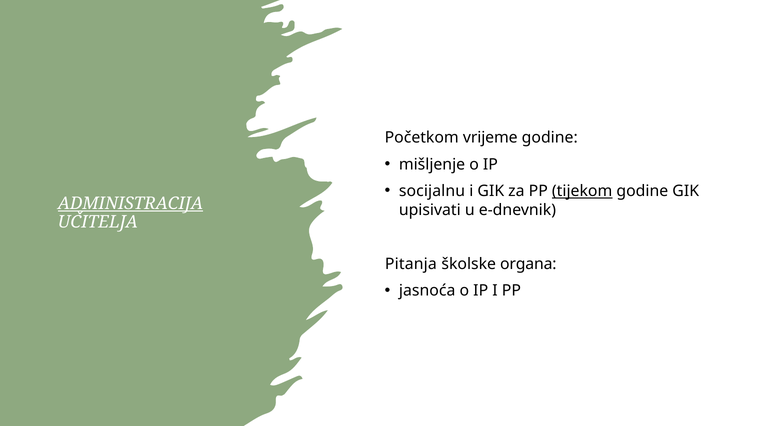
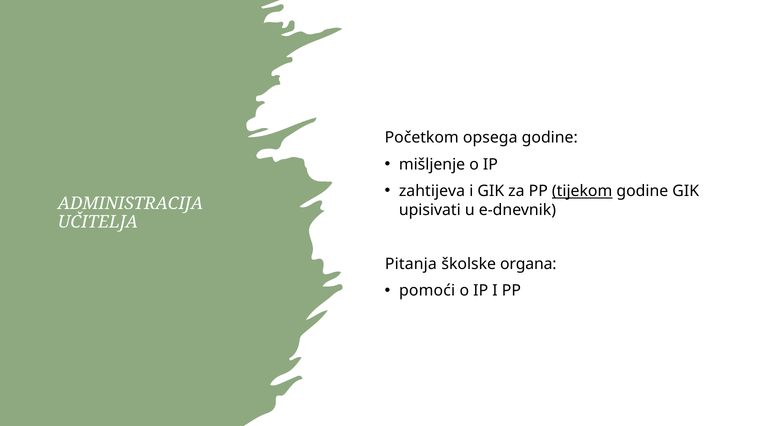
vrijeme: vrijeme -> opsega (490, 138)
socijalnu: socijalnu -> zahtijeva (432, 191)
ADMINISTRACIJA underline: present -> none (131, 204)
jasnoća: jasnoća -> pomoći (427, 291)
